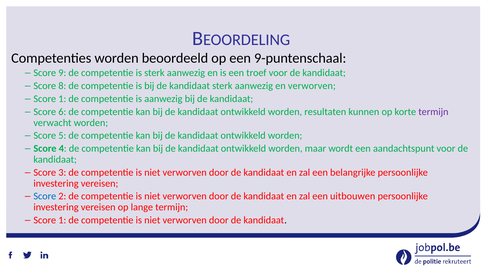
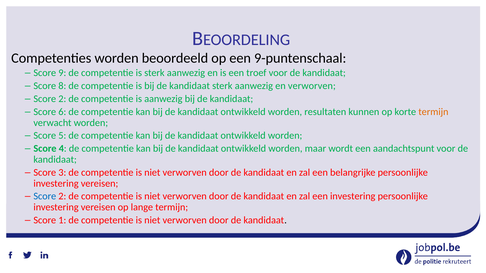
1: 1 -> 2 (62, 99)
termijn colour: purple -> orange (433, 112)
een uitbouwen: uitbouwen -> investering (353, 197)
